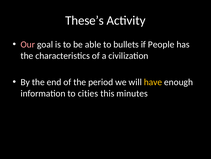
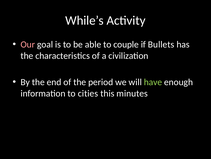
These’s: These’s -> While’s (85, 20)
bullets: bullets -> couple (126, 44)
People: People -> Bullets (161, 44)
have colour: yellow -> light green (153, 82)
